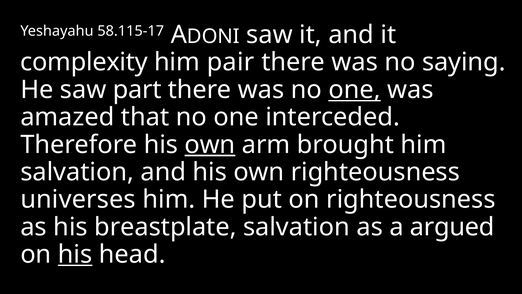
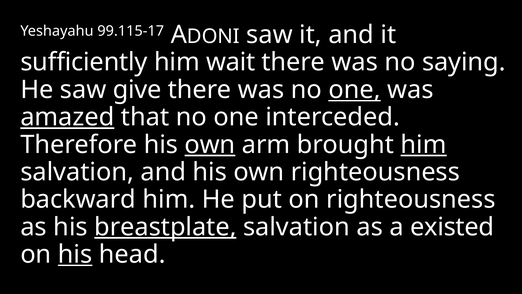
58.115-17: 58.115-17 -> 99.115-17 (131, 31)
complexity: complexity -> sufficiently (84, 62)
pair: pair -> wait (231, 62)
part: part -> give (137, 90)
amazed underline: none -> present (67, 117)
him underline: none -> present (424, 144)
universes: universes -> backward (78, 199)
breastplate underline: none -> present (165, 227)
argued: argued -> existed (452, 227)
